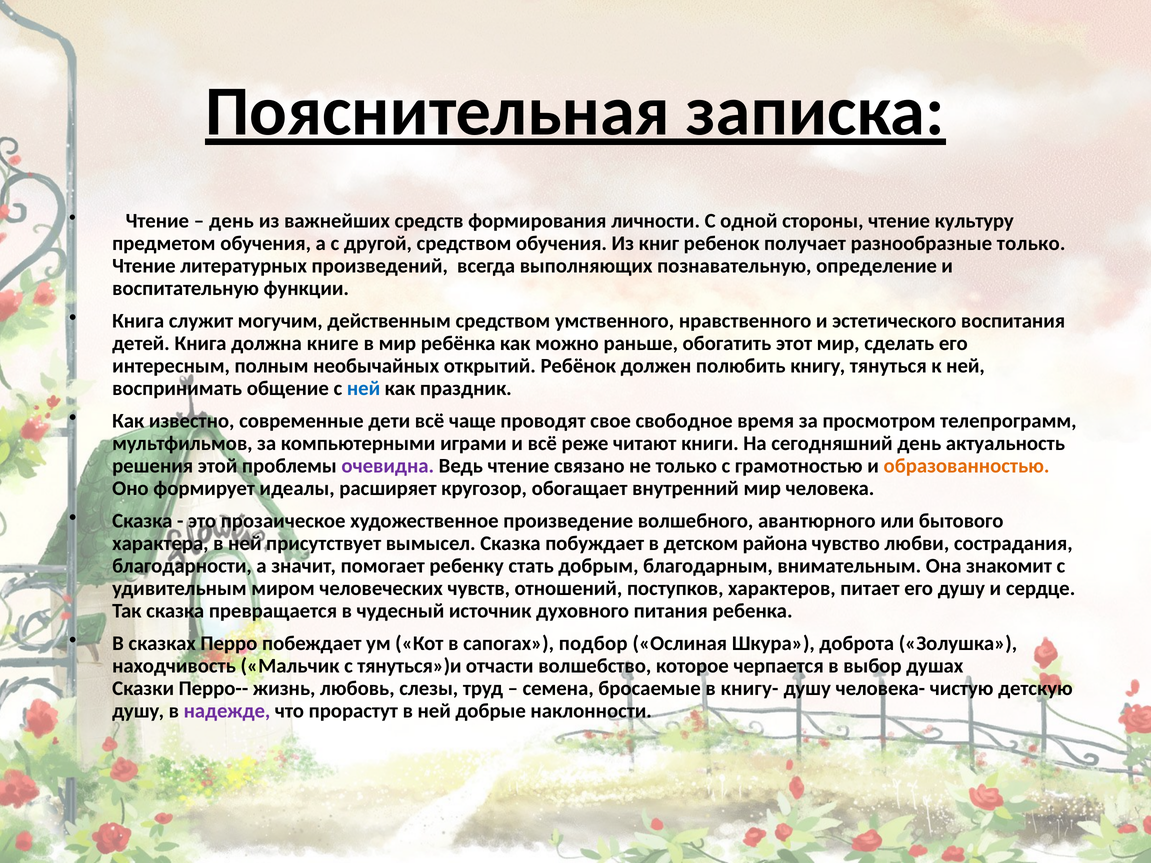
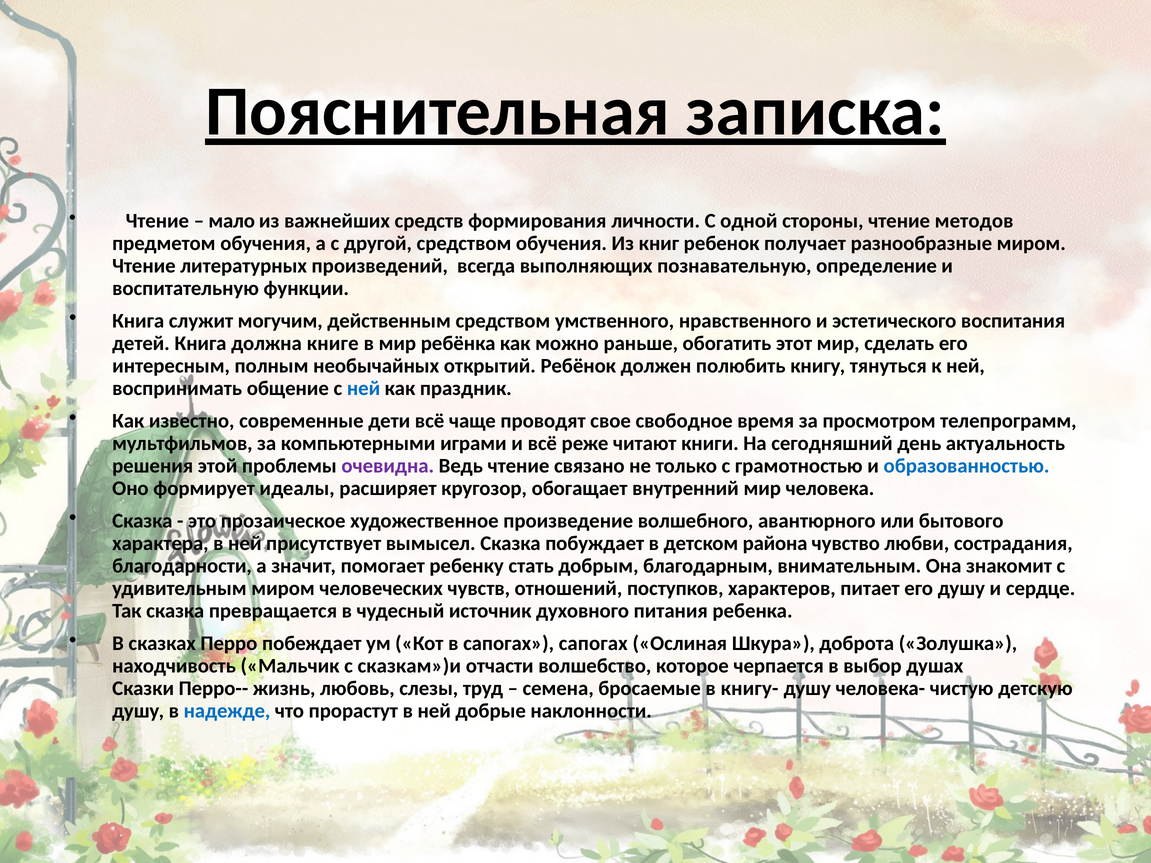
день: день -> мало (232, 221)
культуру: культуру -> методов (974, 221)
разнообразные только: только -> миром (1031, 244)
образованностью colour: orange -> blue (967, 466)
сапогах подбор: подбор -> сапогах (593, 643)
тянуться»)и: тянуться»)и -> сказкам»)и (409, 666)
надежде colour: purple -> blue (227, 711)
